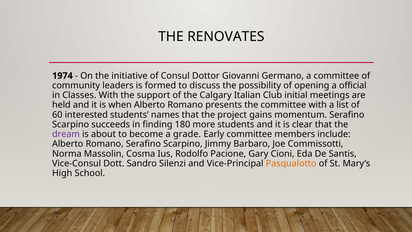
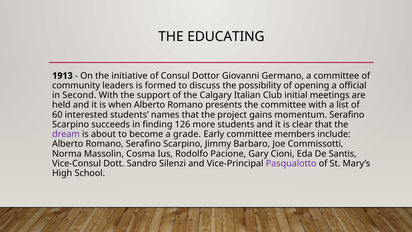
RENOVATES: RENOVATES -> EDUCATING (226, 37)
1974: 1974 -> 1913 (62, 76)
Classes: Classes -> Second (79, 95)
180: 180 -> 126 (183, 124)
Pasqualotto colour: orange -> purple (291, 163)
